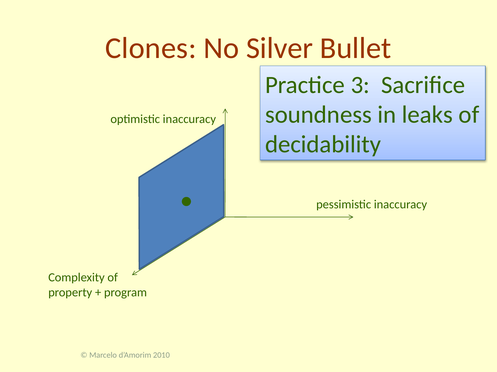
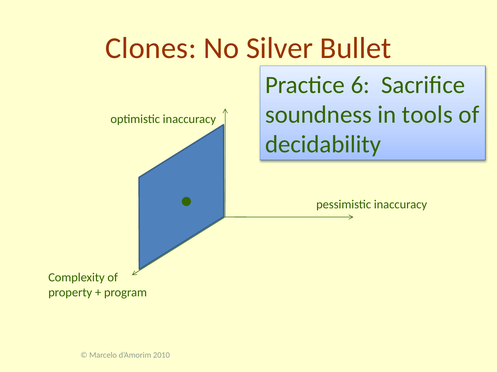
3: 3 -> 6 (360, 85)
leaks: leaks -> tools (427, 115)
